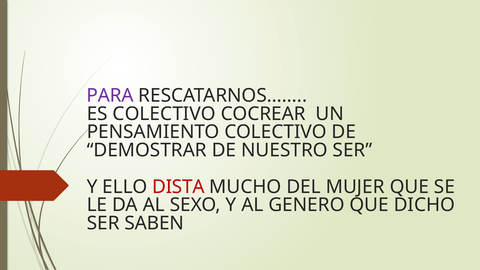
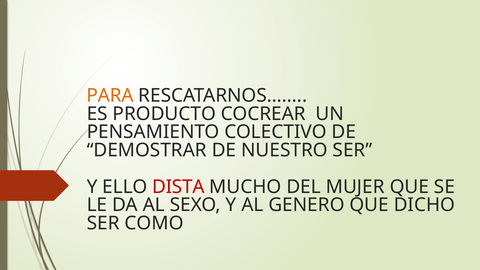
PARA colour: purple -> orange (110, 96)
ES COLECTIVO: COLECTIVO -> PRODUCTO (164, 114)
SABEN: SABEN -> COMO (154, 223)
